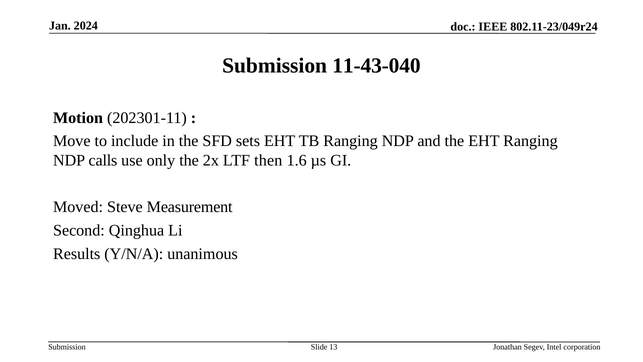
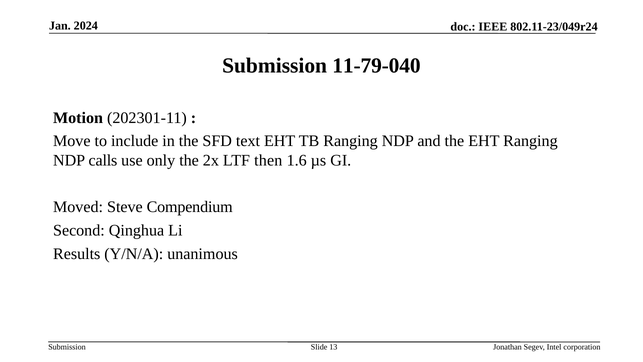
11-43-040: 11-43-040 -> 11-79-040 (376, 66)
sets: sets -> text (248, 141)
Measurement: Measurement -> Compendium (190, 207)
